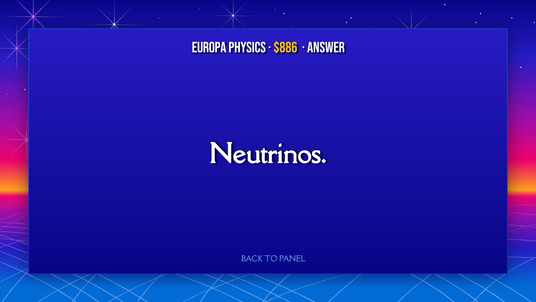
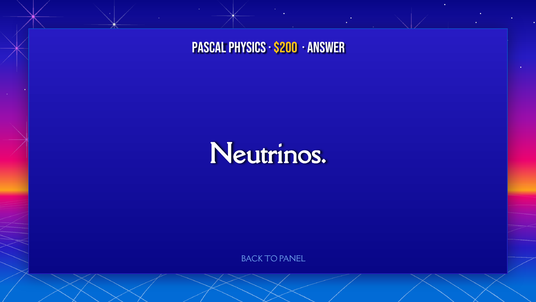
Europa: Europa -> Pascal (209, 48)
$886: $886 -> $200 (285, 48)
